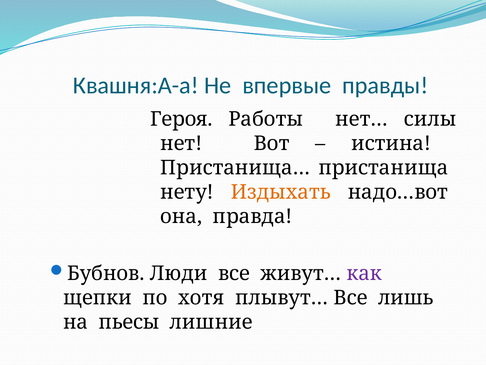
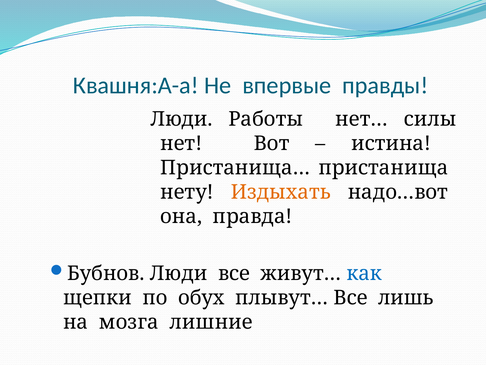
Героя: Героя -> Люди (181, 119)
как colour: purple -> blue (364, 273)
хотя: хотя -> обух (201, 298)
пьесы: пьесы -> мозга (129, 322)
